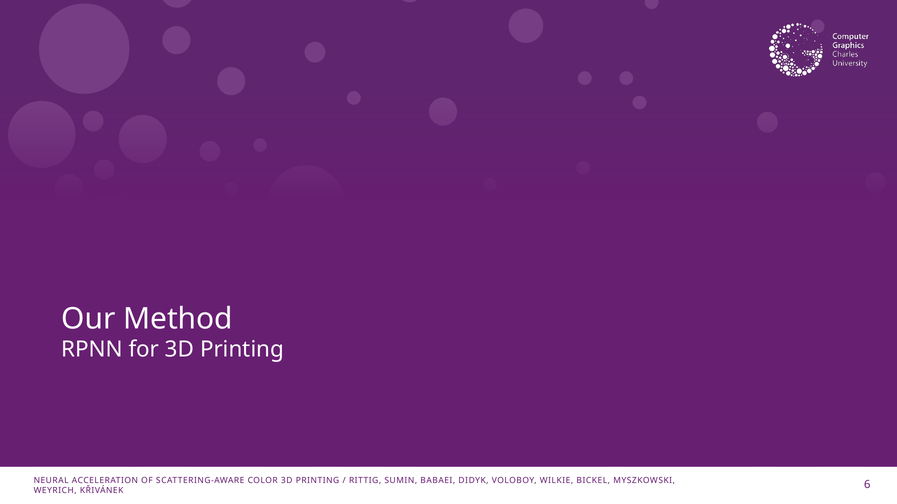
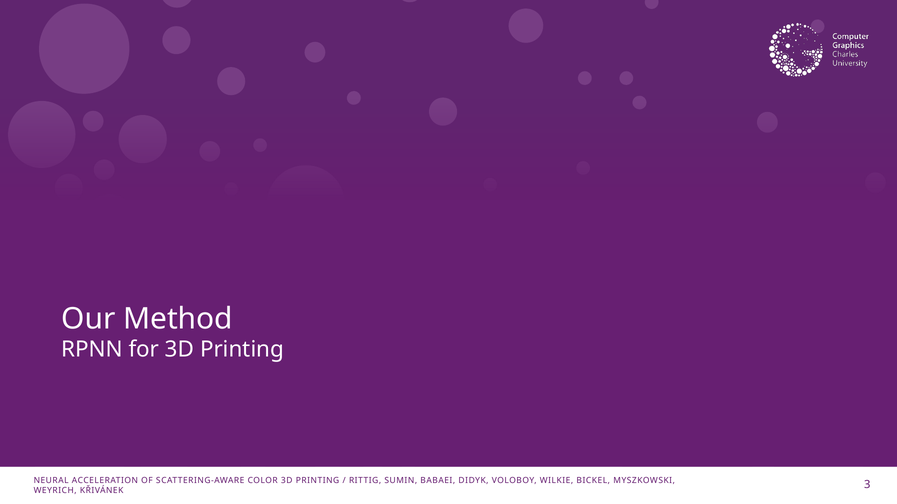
6: 6 -> 3 (867, 485)
